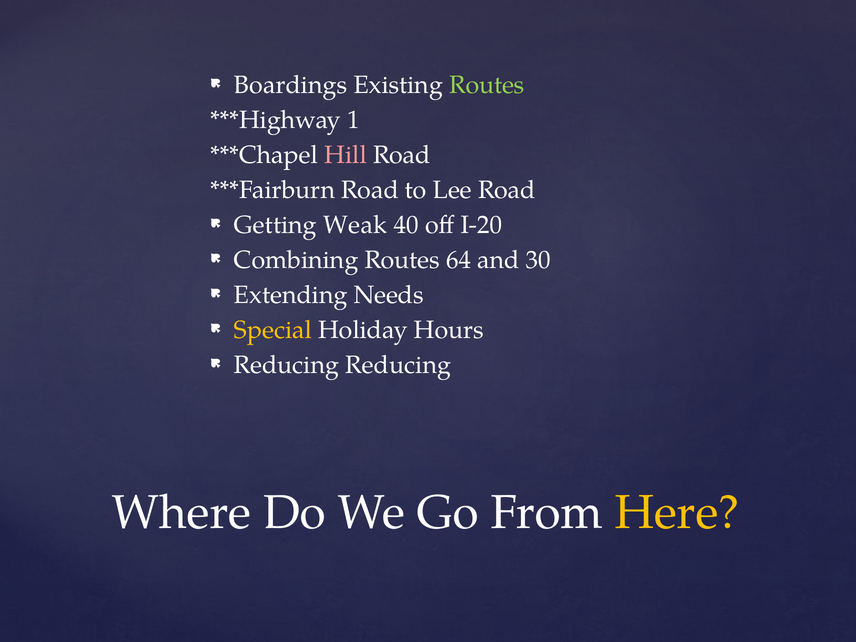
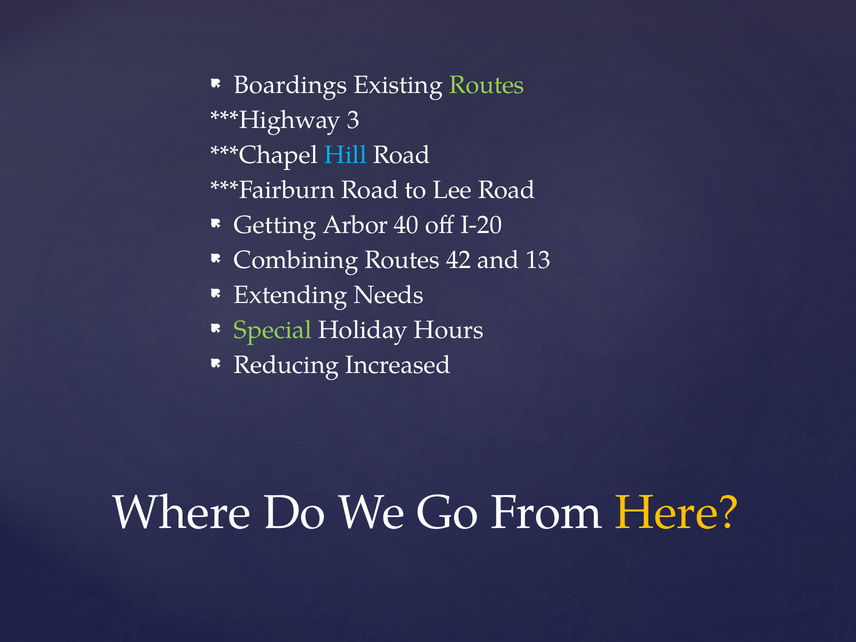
1: 1 -> 3 (353, 120)
Hill colour: pink -> light blue (346, 155)
Weak: Weak -> Arbor (355, 225)
64: 64 -> 42 (459, 260)
30: 30 -> 13 (538, 260)
Special colour: yellow -> light green (273, 330)
Reducing Reducing: Reducing -> Increased (398, 365)
